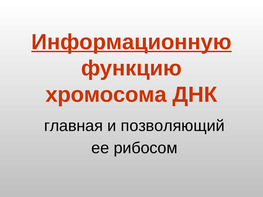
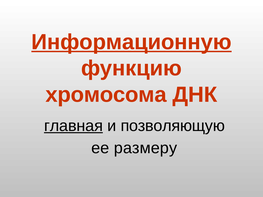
главная underline: none -> present (73, 126)
позволяющий: позволяющий -> позволяющую (173, 126)
рибосом: рибосом -> размеру (145, 148)
